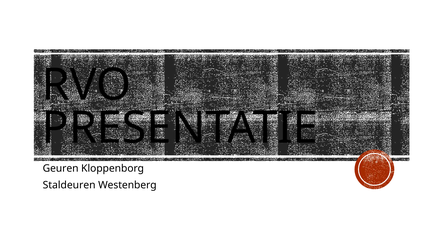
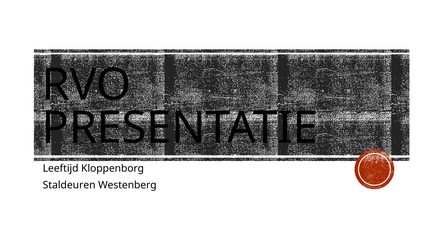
Geuren: Geuren -> Leeftijd (61, 168)
